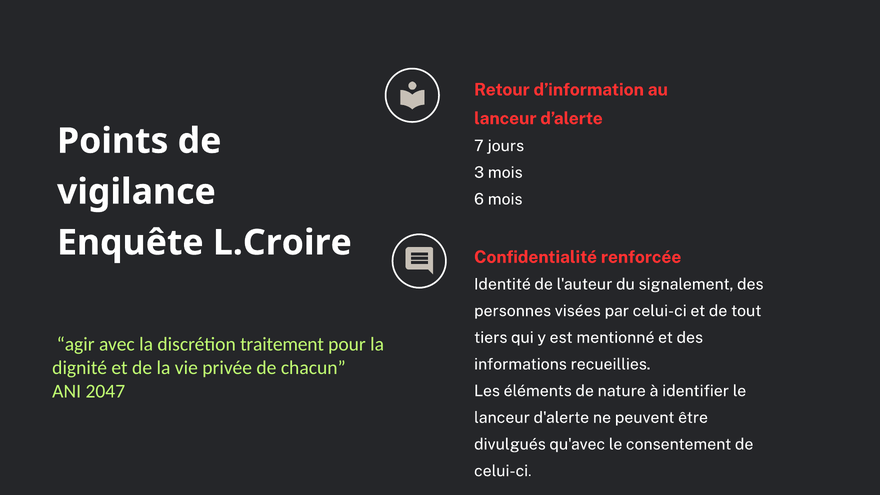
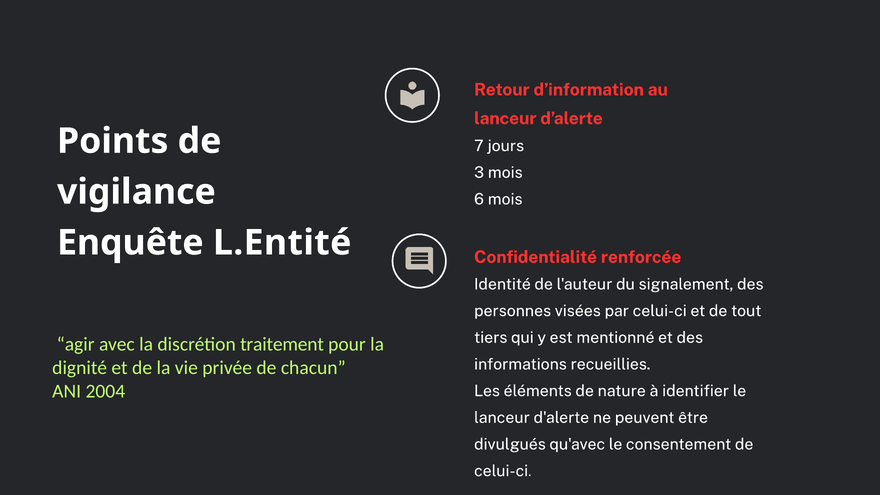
L.Croire: L.Croire -> L.Entité (282, 243)
2047: 2047 -> 2004 (105, 391)
